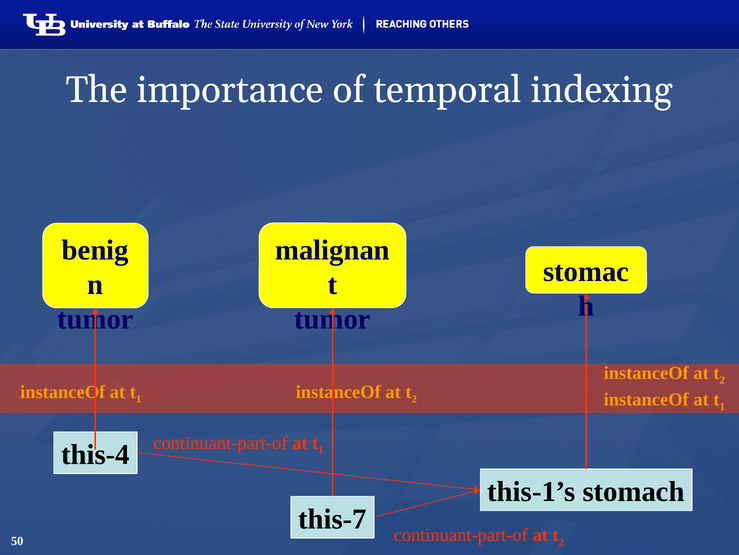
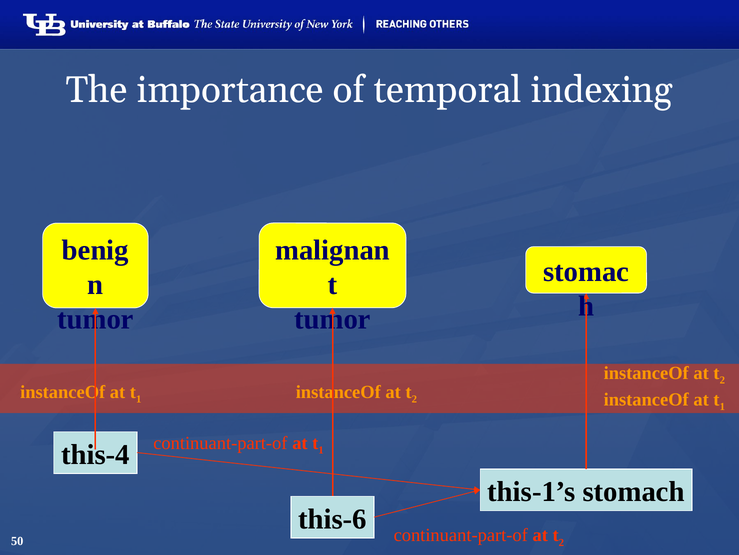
this-7: this-7 -> this-6 (333, 518)
